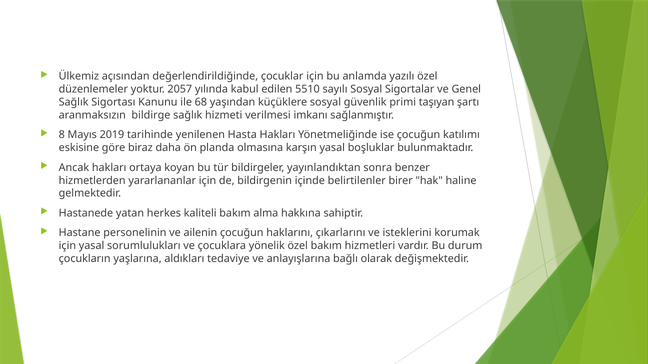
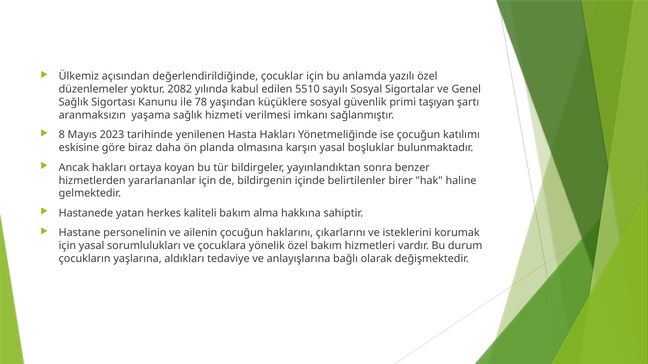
2057: 2057 -> 2082 (180, 89)
68: 68 -> 78 (201, 102)
bildirge: bildirge -> yaşama (151, 115)
2019: 2019 -> 2023 (112, 135)
